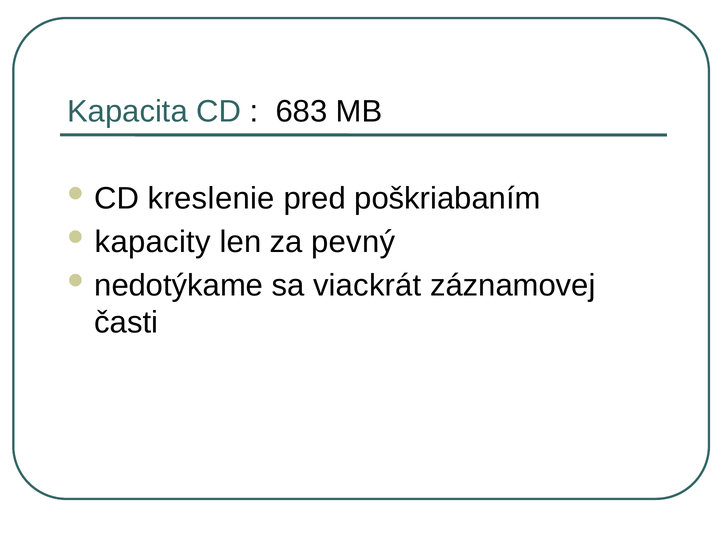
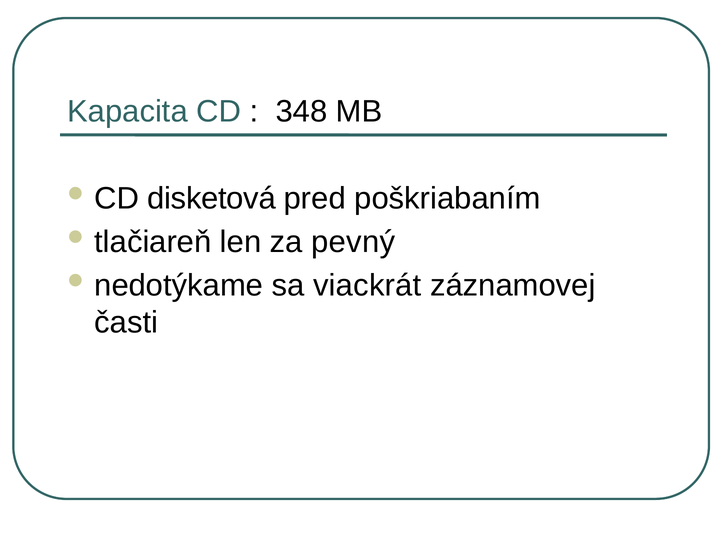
683: 683 -> 348 (302, 111)
kreslenie: kreslenie -> disketová (212, 198)
kapacity: kapacity -> tlačiareň (153, 242)
